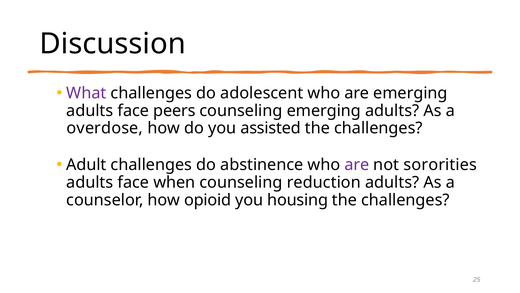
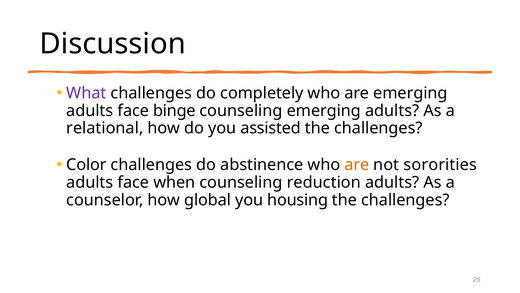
adolescent: adolescent -> completely (262, 93)
peers: peers -> binge (174, 110)
overdose: overdose -> relational (105, 128)
Adult: Adult -> Color (86, 165)
are colour: purple -> orange (357, 165)
opioid: opioid -> global (208, 200)
